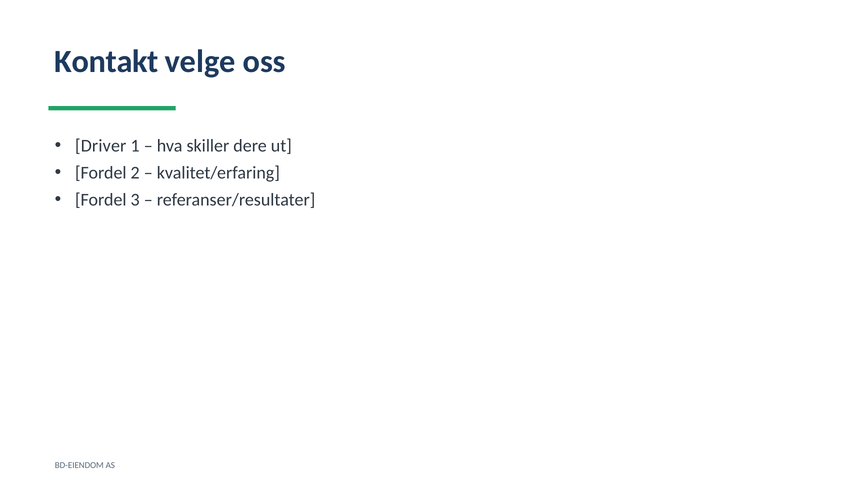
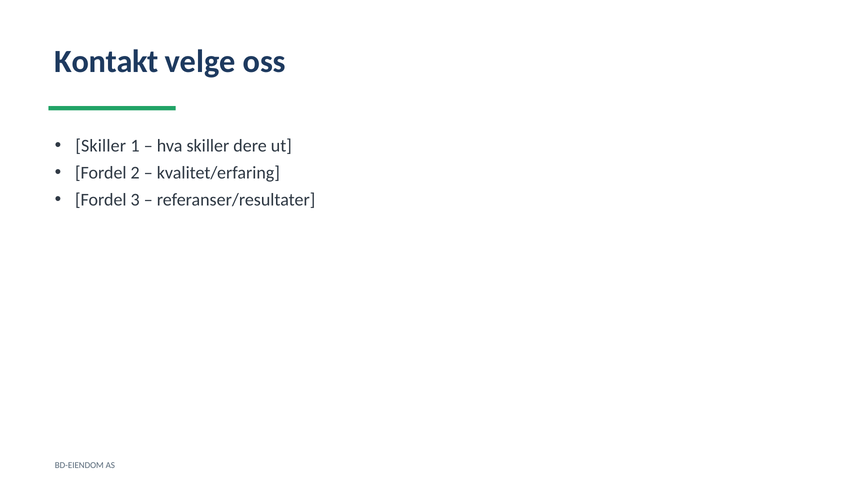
Driver: Driver -> Skiller (101, 146)
